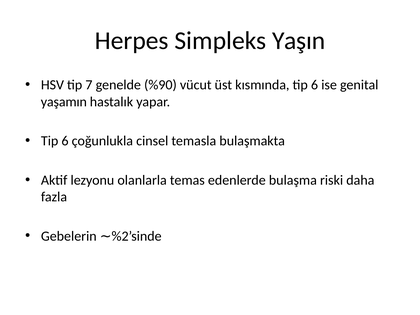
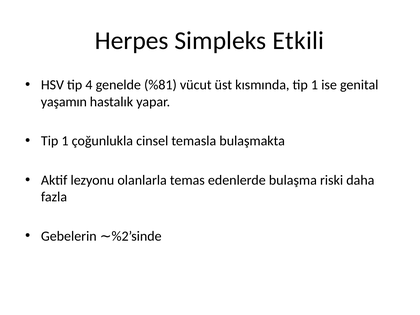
Yaşın: Yaşın -> Etkili (298, 41)
7: 7 -> 4 (89, 85)
%90: %90 -> %81 (160, 85)
kısmında tip 6: 6 -> 1 (315, 85)
6: 6 -> 1 (65, 141)
